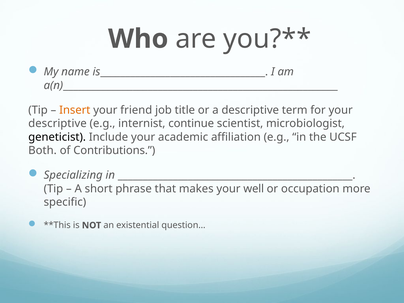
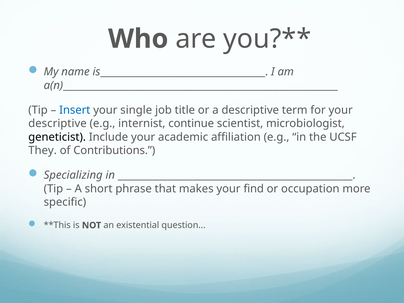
Insert colour: orange -> blue (75, 110)
friend: friend -> single (136, 110)
Both: Both -> They (43, 150)
well: well -> find (254, 189)
